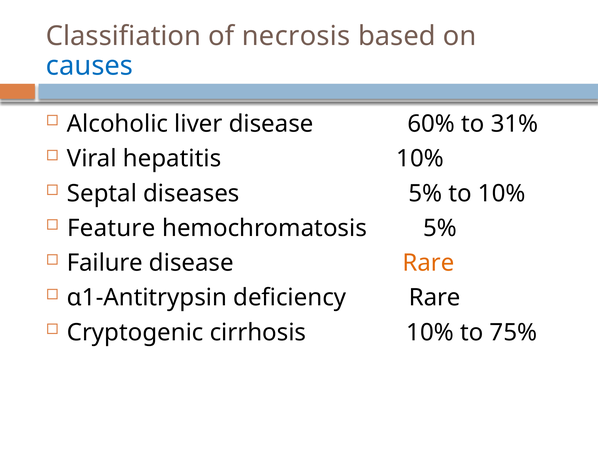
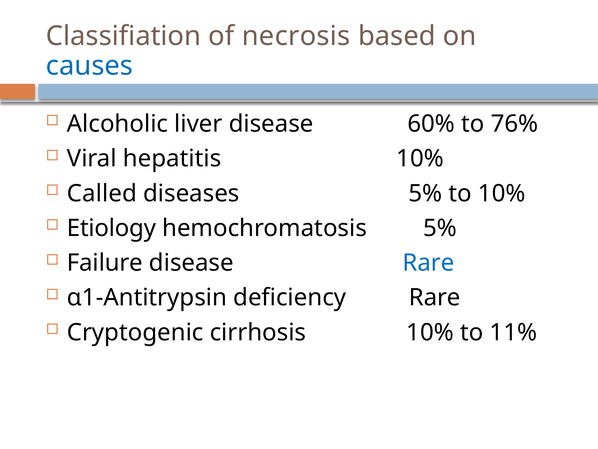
31%: 31% -> 76% (515, 124)
Septal: Septal -> Called (102, 193)
Feature: Feature -> Etiology (111, 228)
Rare colour: orange -> blue (428, 263)
75%: 75% -> 11% (513, 332)
